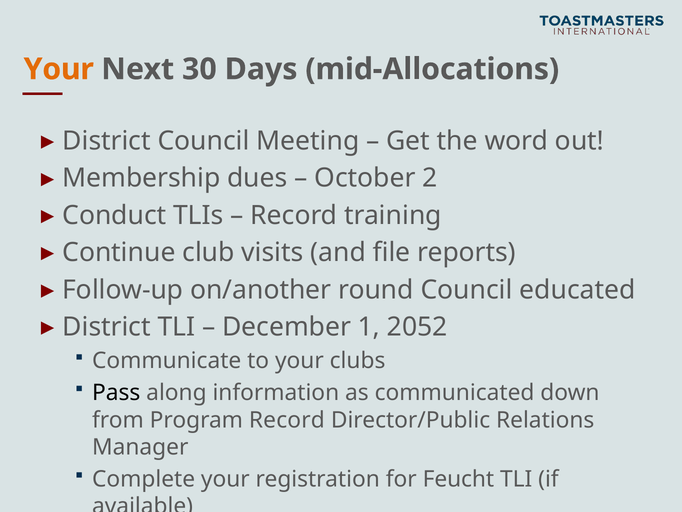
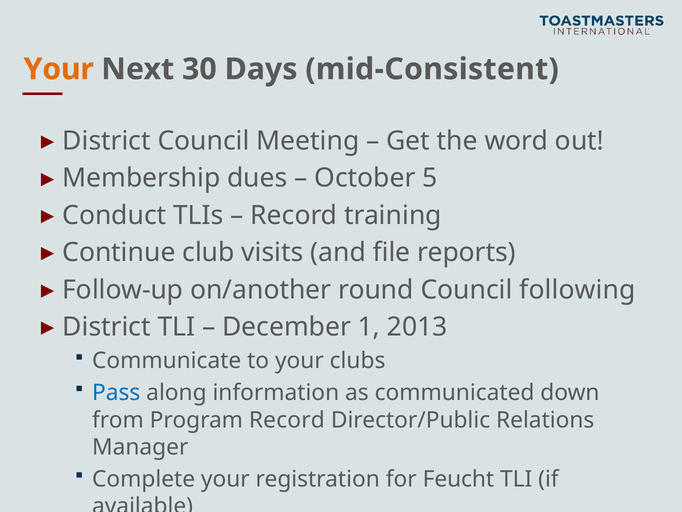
mid-Allocations: mid-Allocations -> mid-Consistent (432, 69)
2: 2 -> 5 (430, 178)
educated: educated -> following (577, 289)
2052: 2052 -> 2013 (417, 327)
Pass colour: black -> blue (116, 392)
